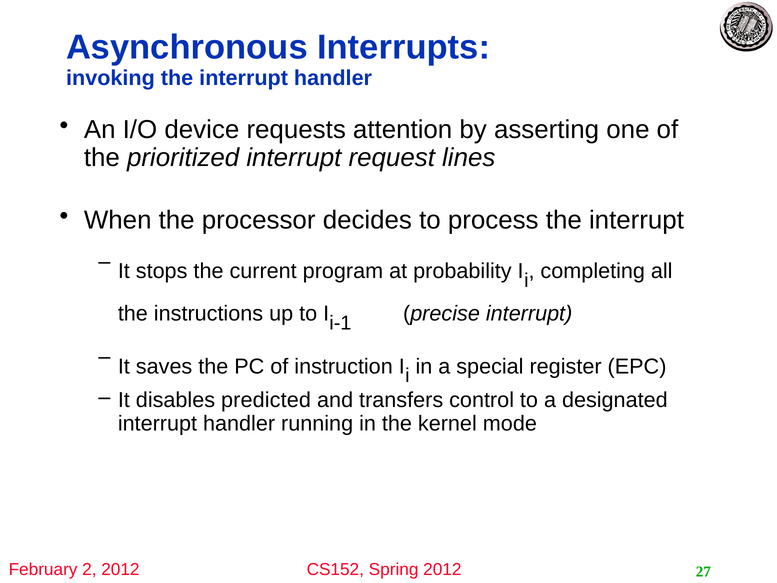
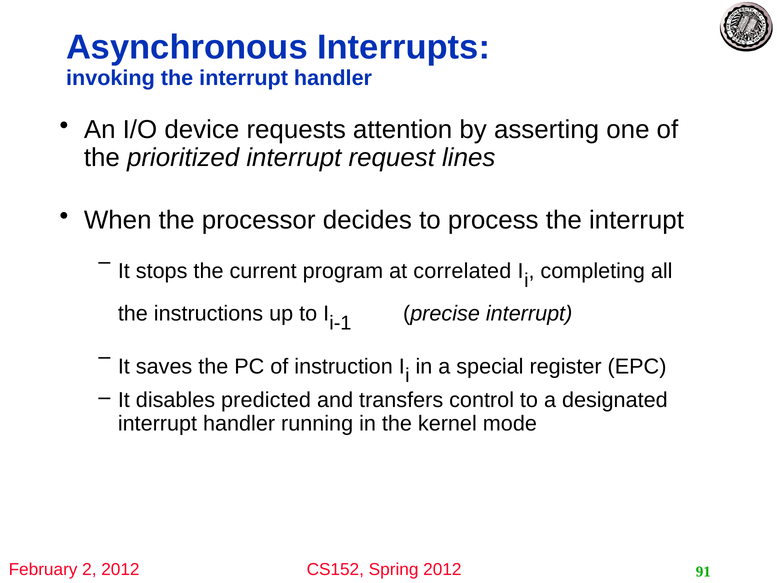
probability: probability -> correlated (462, 271)
27: 27 -> 91 (703, 571)
